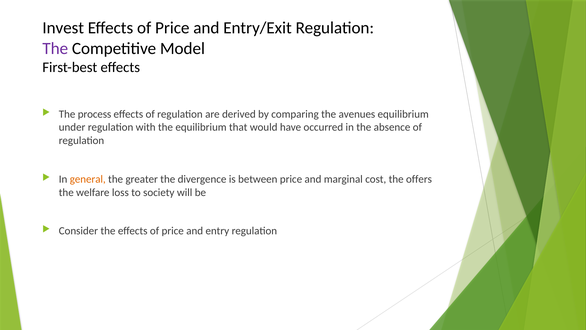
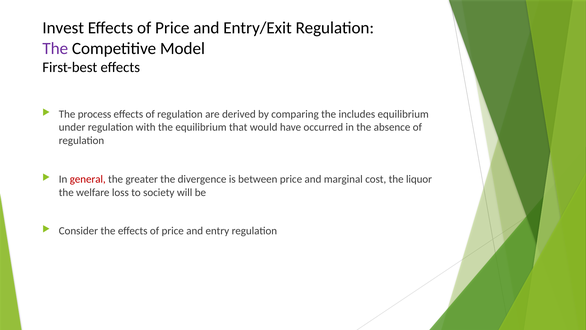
avenues: avenues -> includes (357, 114)
general colour: orange -> red (88, 179)
offers: offers -> liquor (419, 179)
